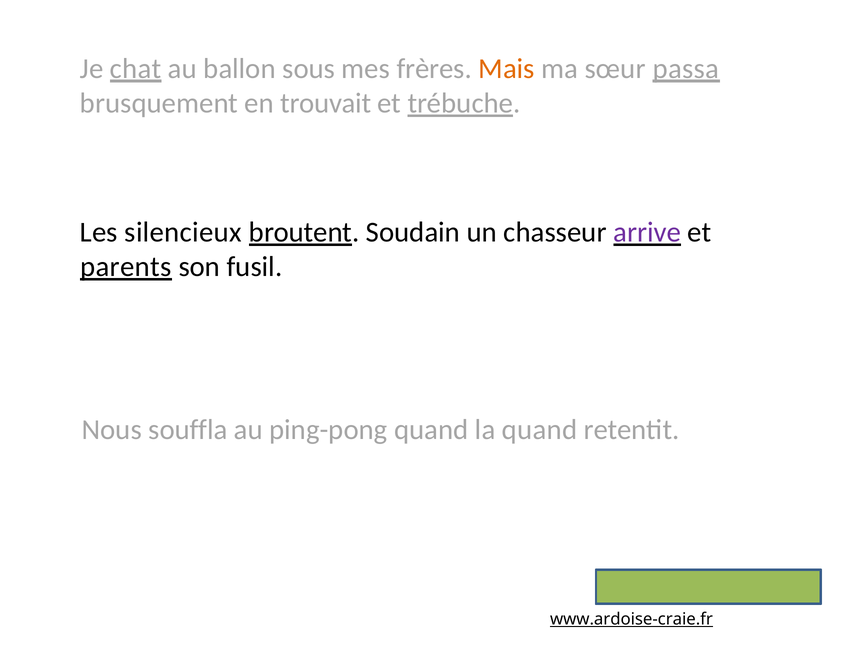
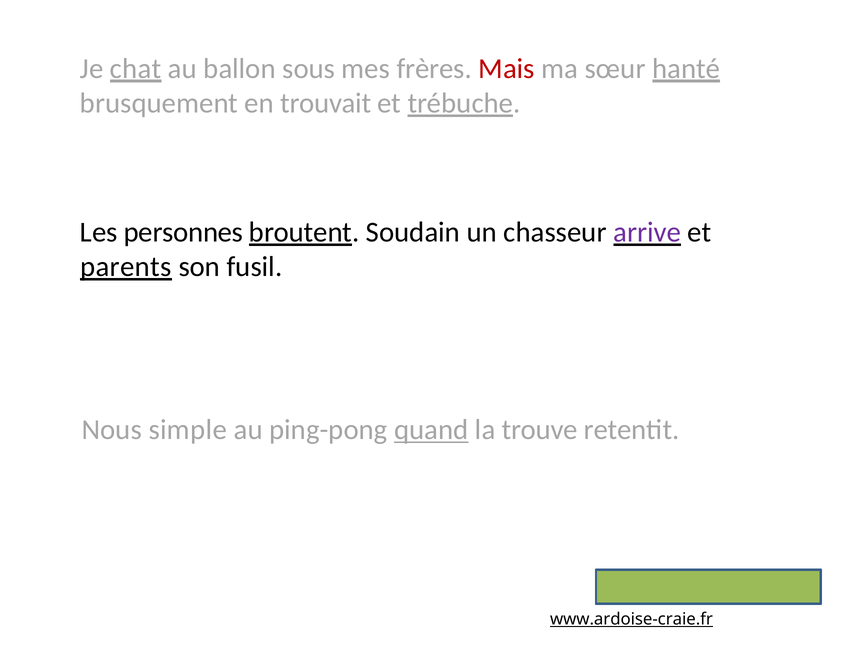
Mais colour: orange -> red (507, 69)
passa: passa -> hanté (686, 69)
silencieux: silencieux -> personnes (183, 232)
souffla: souffla -> simple (188, 430)
quand underline: none -> present (431, 430)
la quand: quand -> trouve (540, 430)
